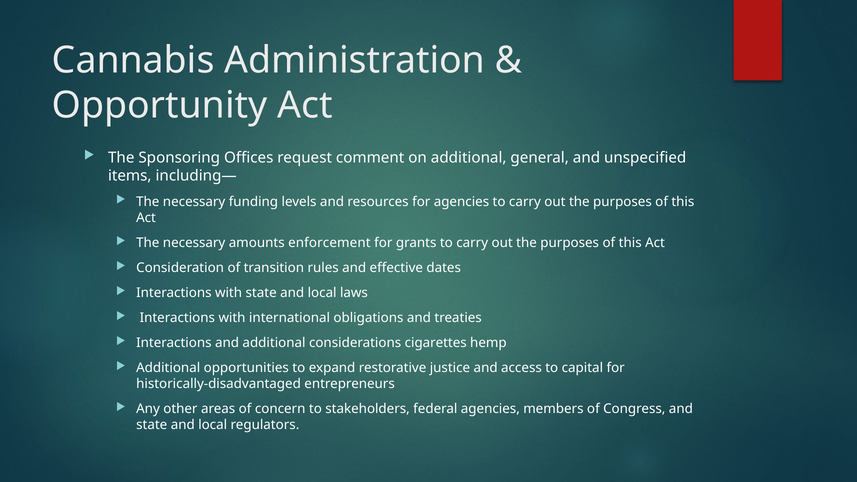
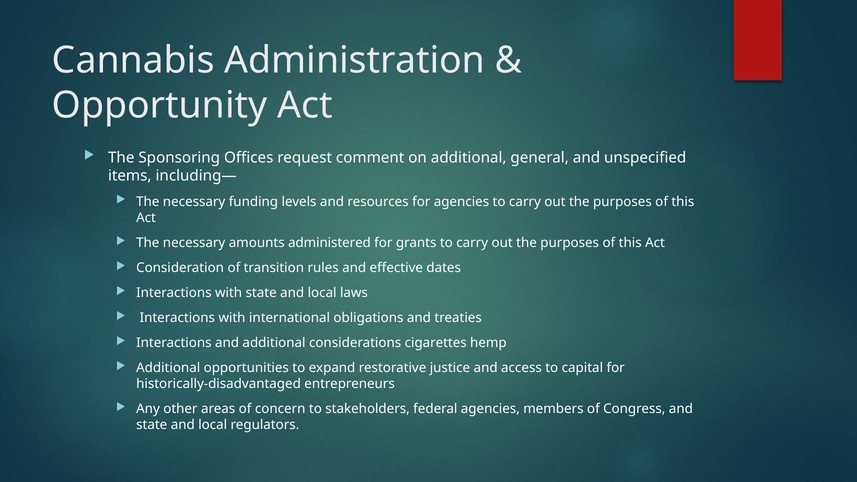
enforcement: enforcement -> administered (329, 243)
